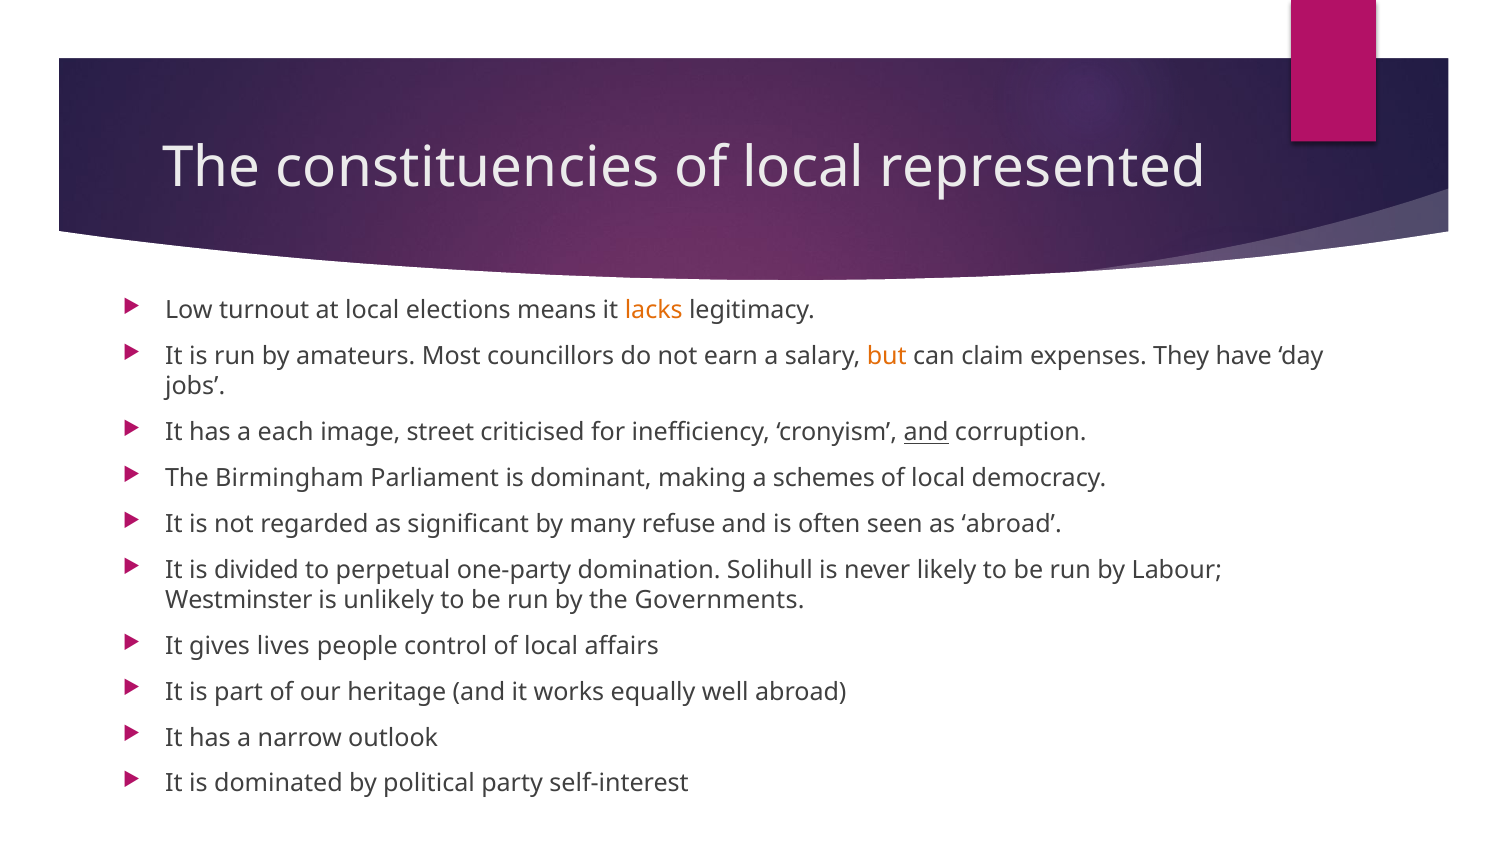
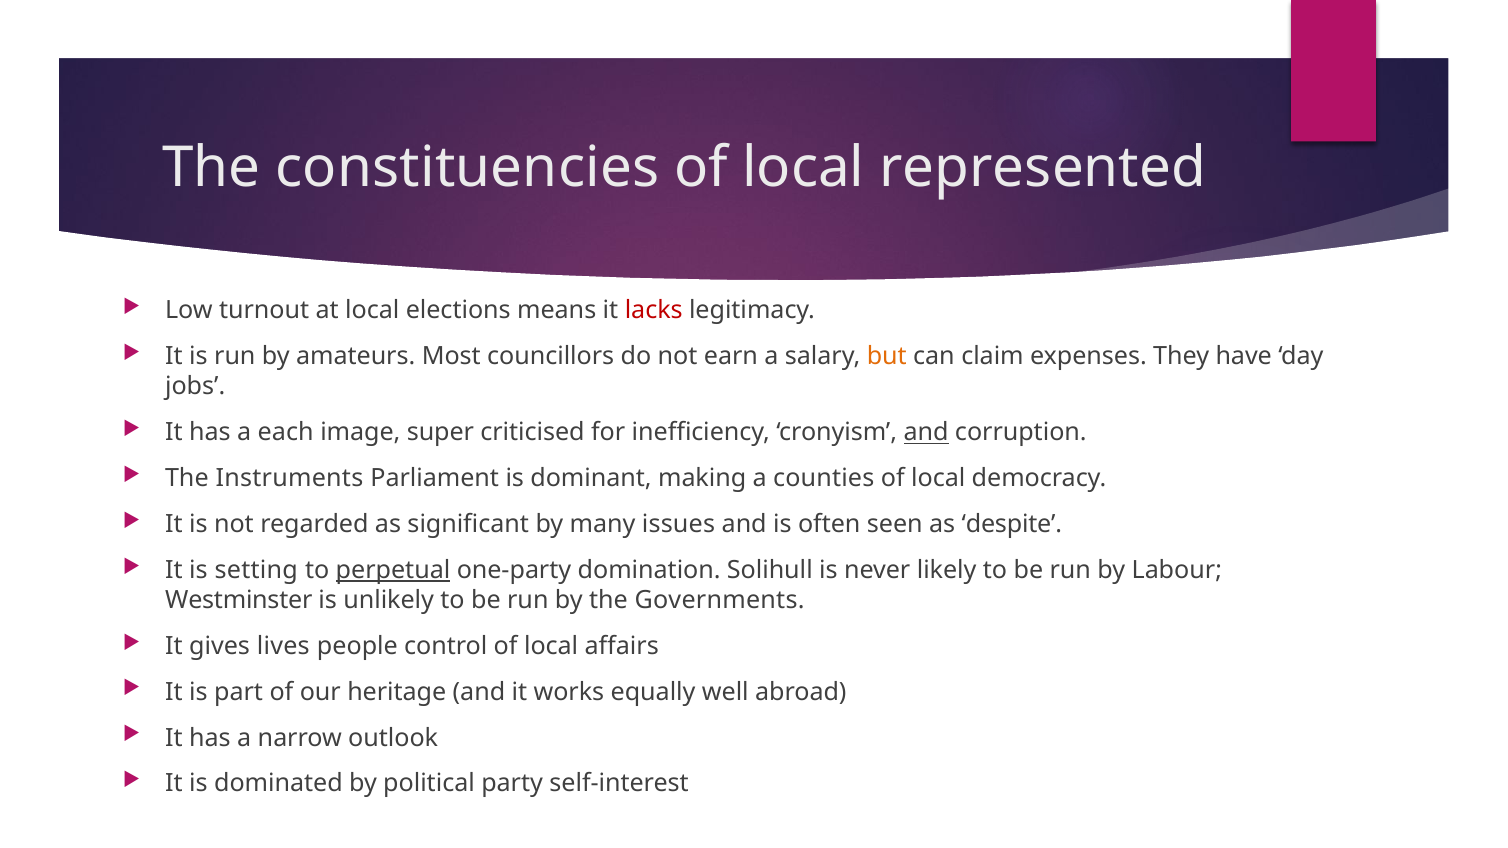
lacks colour: orange -> red (654, 311)
street: street -> super (440, 433)
Birmingham: Birmingham -> Instruments (289, 479)
schemes: schemes -> counties (824, 479)
refuse: refuse -> issues (678, 524)
as abroad: abroad -> despite (1012, 524)
divided: divided -> setting (256, 570)
perpetual underline: none -> present (393, 570)
